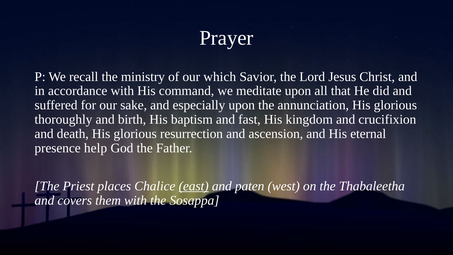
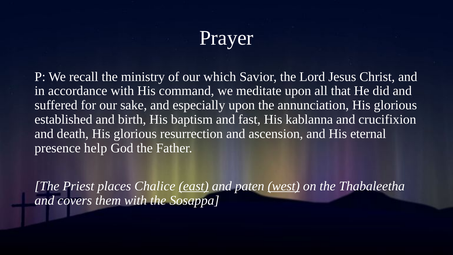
thoroughly: thoroughly -> established (63, 119)
kingdom: kingdom -> kablanna (309, 119)
west underline: none -> present (284, 186)
